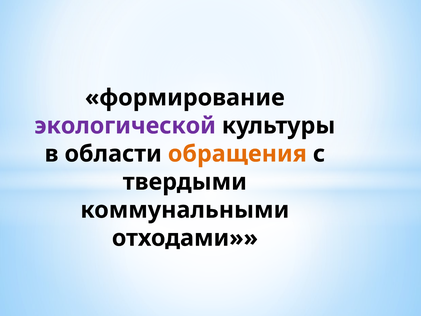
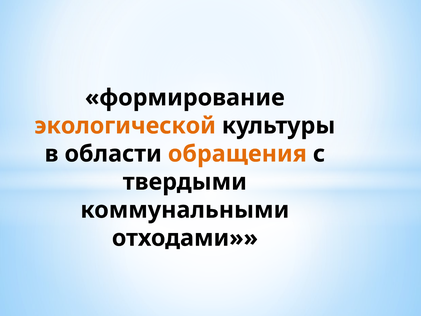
экологической colour: purple -> orange (125, 126)
